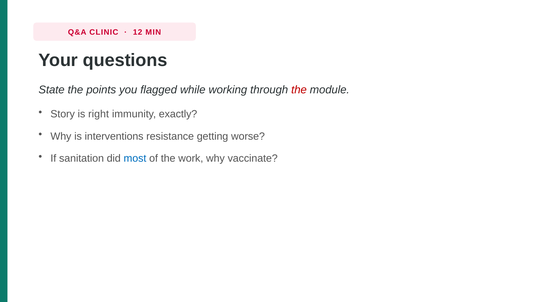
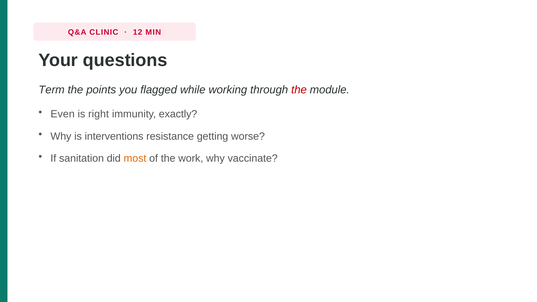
State: State -> Term (52, 90)
Story: Story -> Even (63, 114)
most colour: blue -> orange (135, 158)
